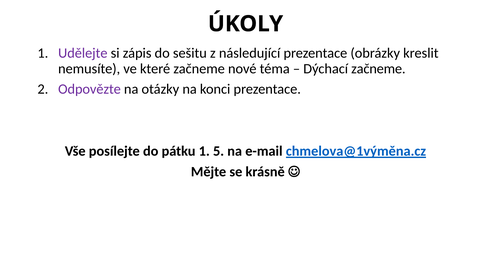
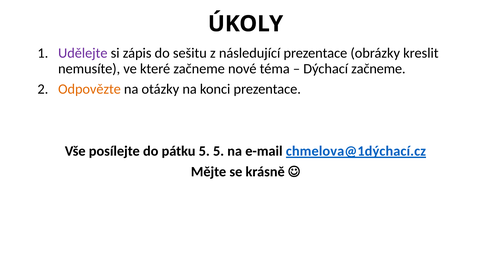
Odpovězte colour: purple -> orange (90, 89)
pátku 1: 1 -> 5 (204, 151)
chmelova@1výměna.cz: chmelova@1výměna.cz -> chmelova@1dýchací.cz (356, 151)
